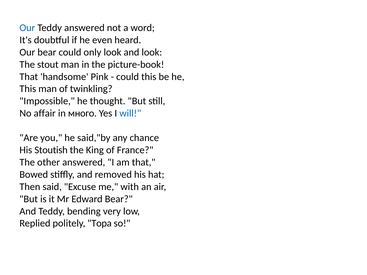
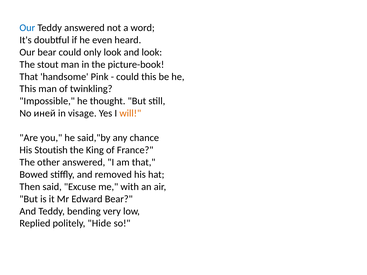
affair: affair -> иней (45, 113)
много: много -> visage (82, 113)
will colour: blue -> orange (130, 113)
Тора: Тора -> Hide (99, 224)
